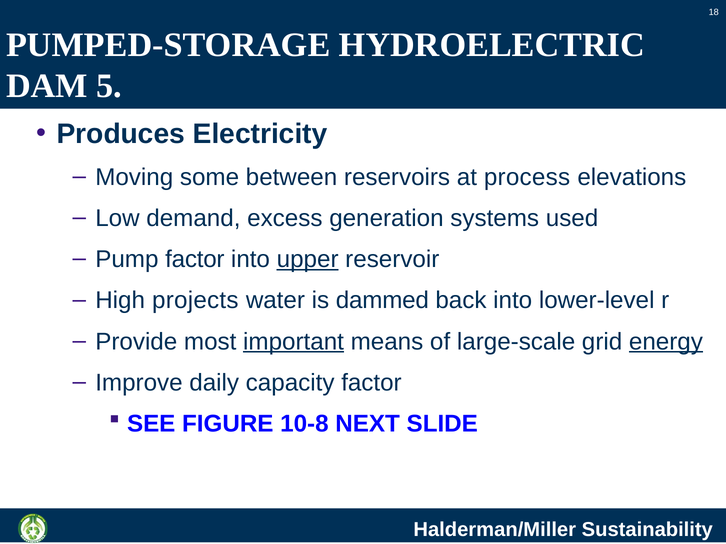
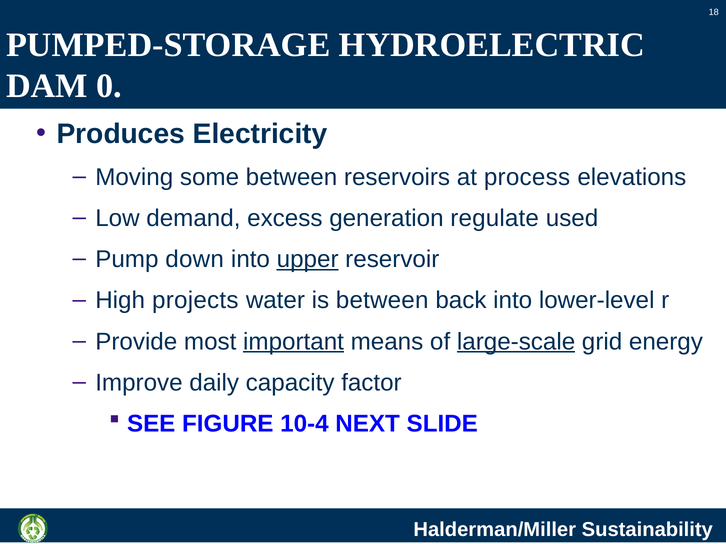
5: 5 -> 0 (109, 86)
systems: systems -> regulate (495, 218)
Pump factor: factor -> down (195, 260)
is dammed: dammed -> between (382, 301)
large-scale underline: none -> present (516, 342)
energy underline: present -> none (666, 342)
10-8: 10-8 -> 10-4 (304, 424)
